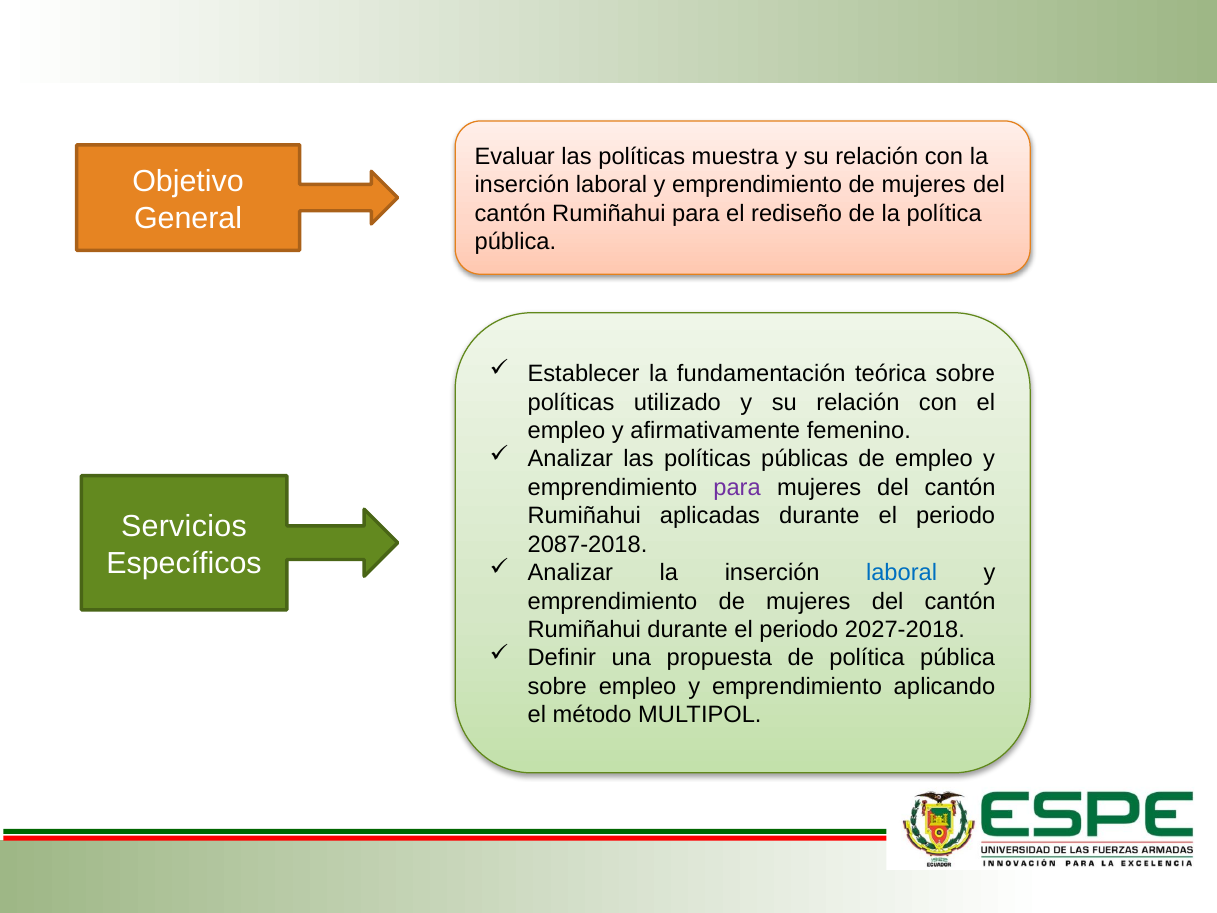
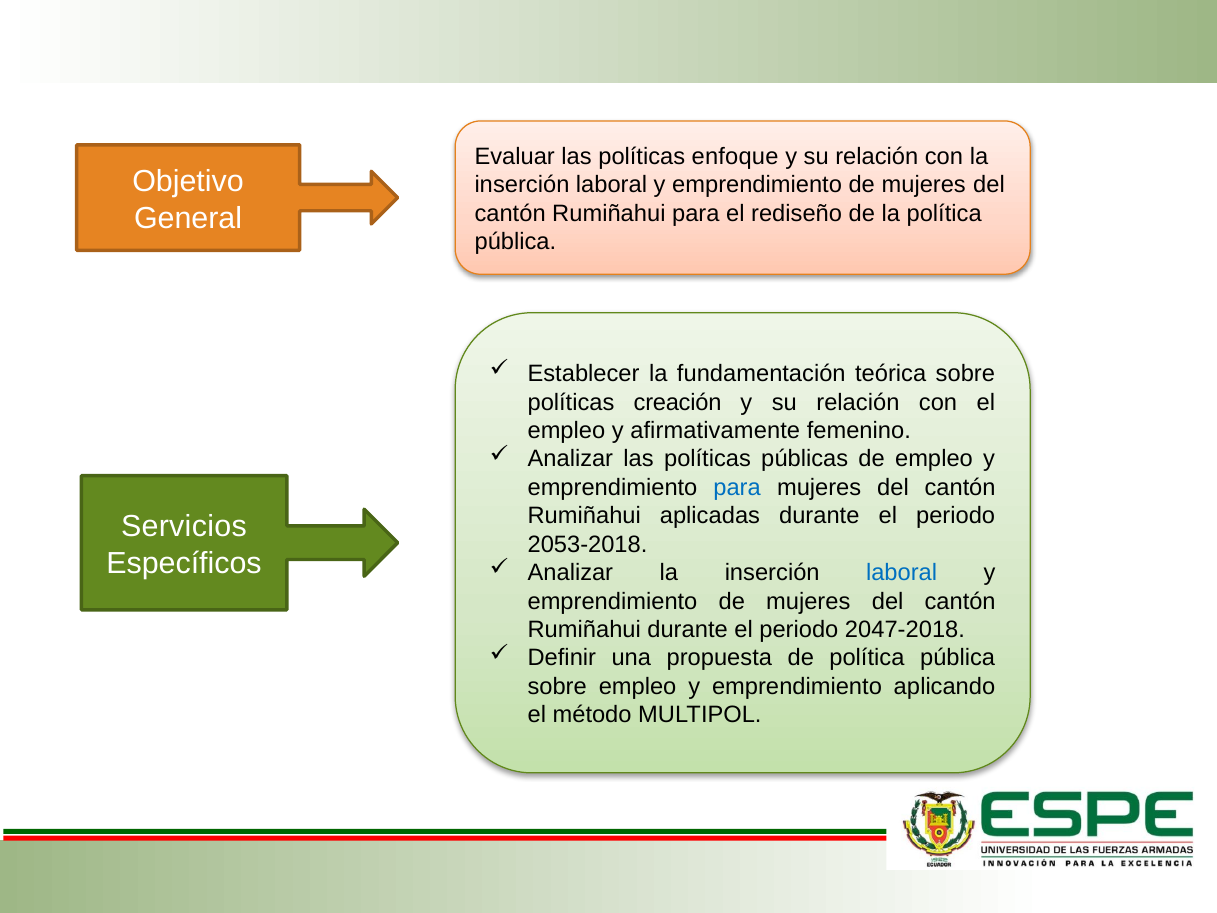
muestra: muestra -> enfoque (735, 157)
utilizado: utilizado -> creación (678, 402)
para colour: purple -> blue (737, 487)
2087-2018: 2087-2018 -> 2053-2018 (588, 544)
2027-2018: 2027-2018 -> 2047-2018 (905, 629)
